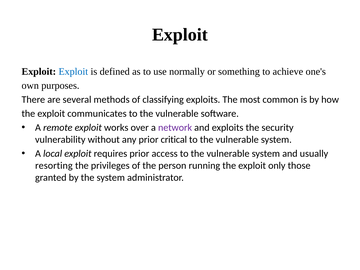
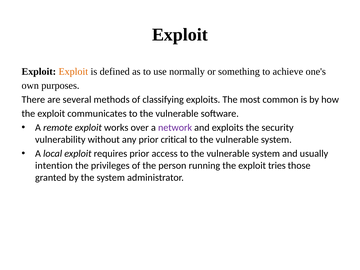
Exploit colour: blue -> orange (73, 72)
resorting: resorting -> intention (54, 166)
only: only -> tries (277, 166)
